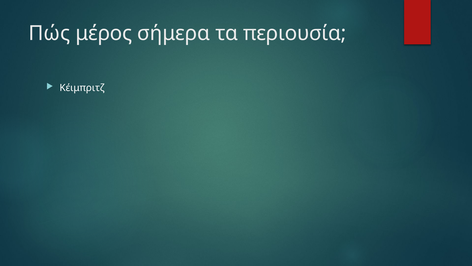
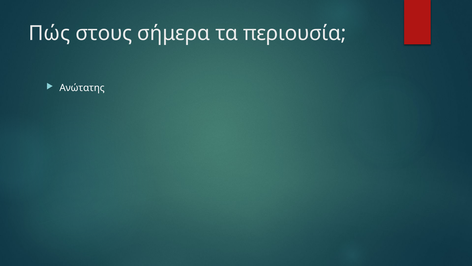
μέρος: μέρος -> στους (104, 33)
Κέιμπριτζ: Κέιμπριτζ -> Ανώτατης (82, 88)
